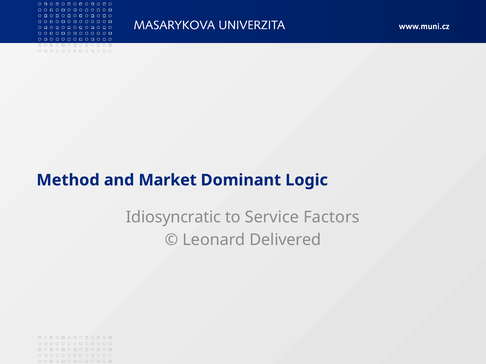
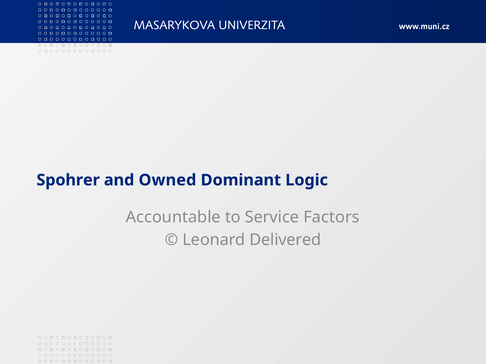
Method: Method -> Spohrer (68, 180)
Market: Market -> Owned (167, 180)
Idiosyncratic: Idiosyncratic -> Accountable (173, 217)
